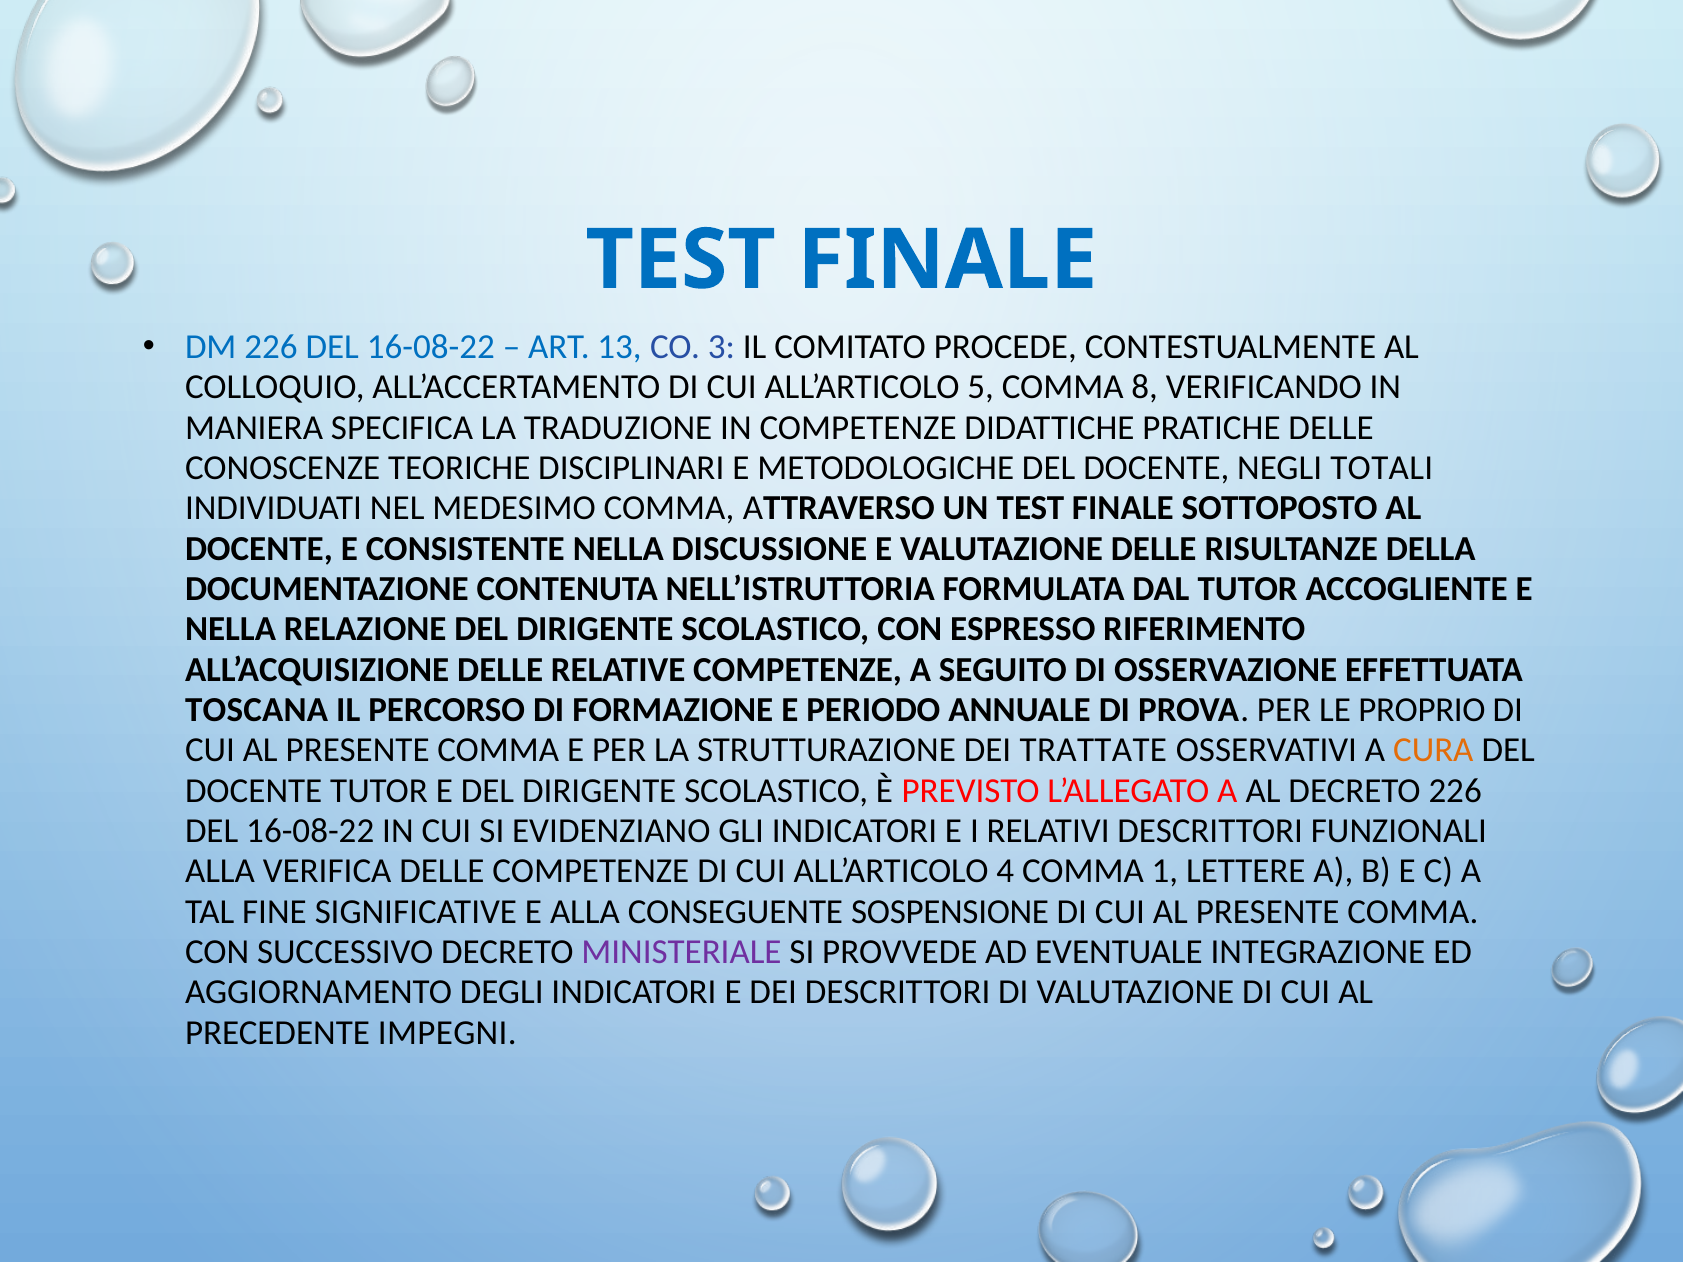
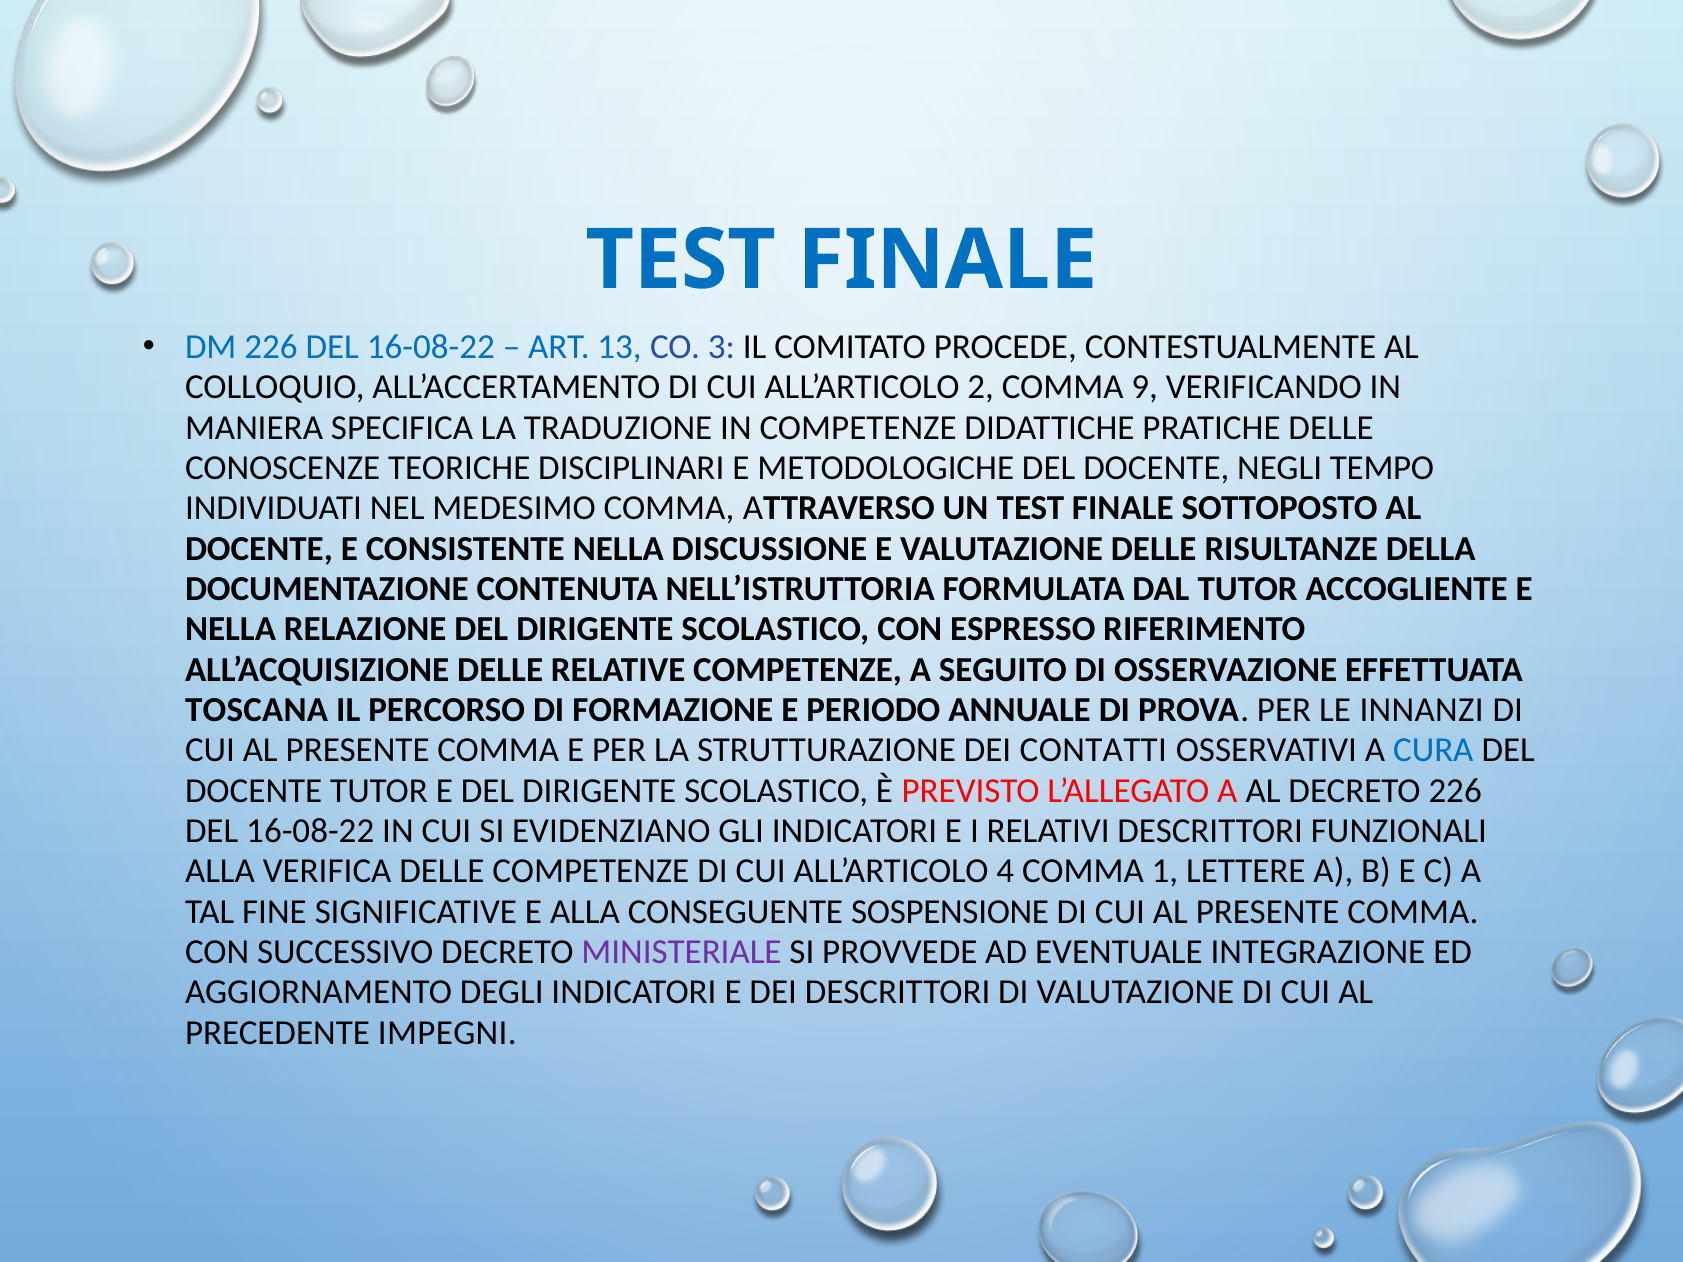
5: 5 -> 2 (981, 387)
8: 8 -> 9 (1145, 387)
TOTALI: TOTALI -> TEMPO (1382, 468)
PROPRIO: PROPRIO -> INNANZI (1422, 710)
TRATTATE: TRATTATE -> CONTATTI (1093, 750)
CURA colour: orange -> blue (1433, 750)
